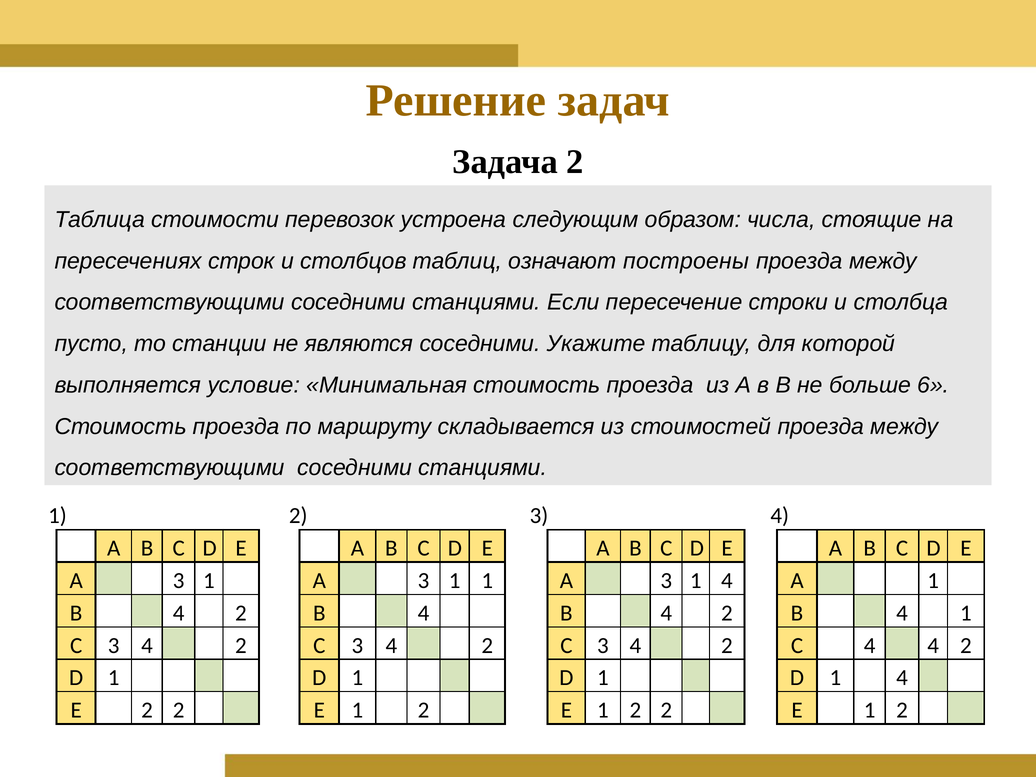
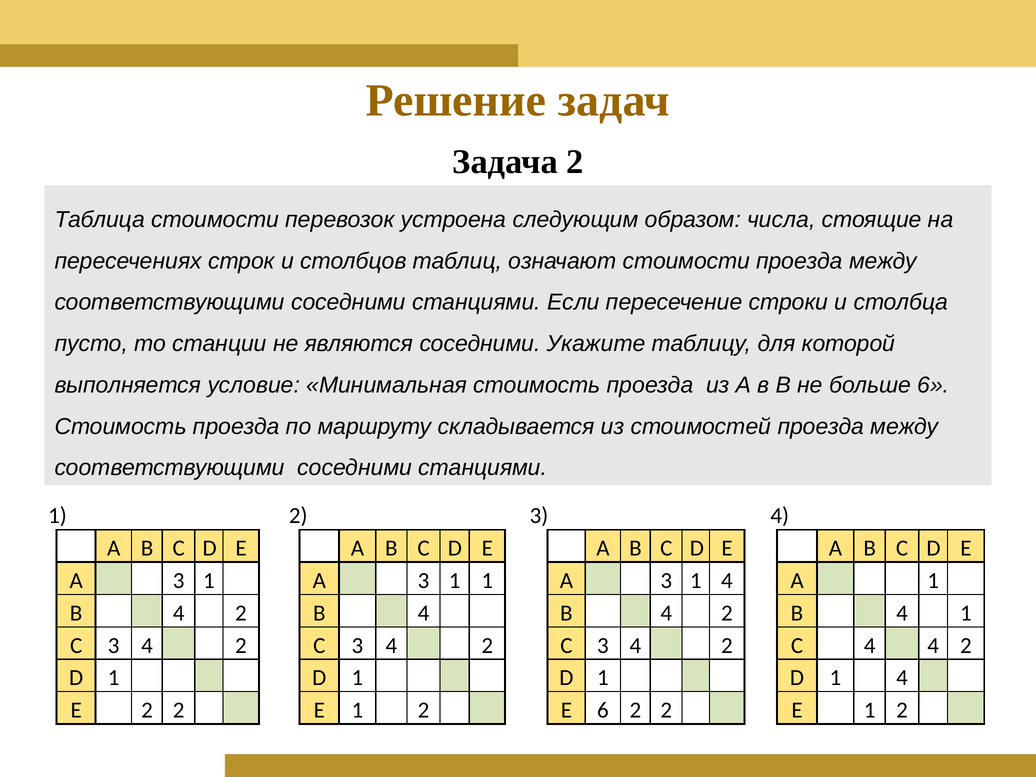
означают построены: построены -> стоимости (686, 261)
1: 1 -> 6 (603, 710)
